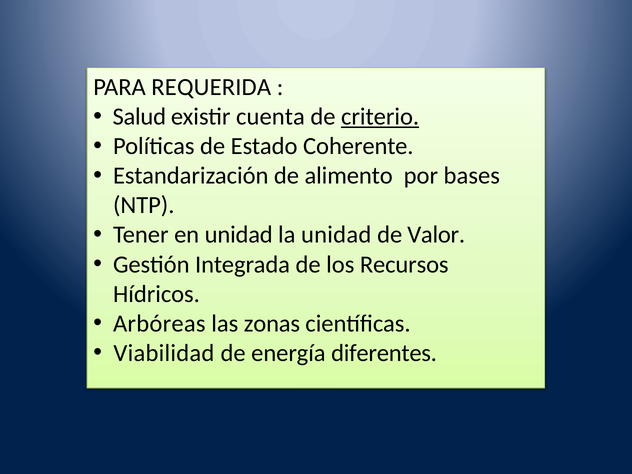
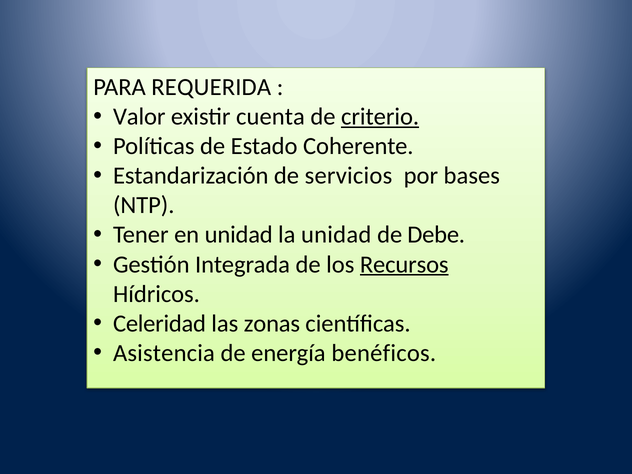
Salud: Salud -> Valor (139, 117)
alimento: alimento -> servicios (348, 176)
Valor: Valor -> Debe (436, 235)
Recursos underline: none -> present (404, 264)
Arbóreas: Arbóreas -> Celeridad (160, 323)
Viabilidad: Viabilidad -> Asistencia (164, 353)
diferentes: diferentes -> benéficos (384, 353)
